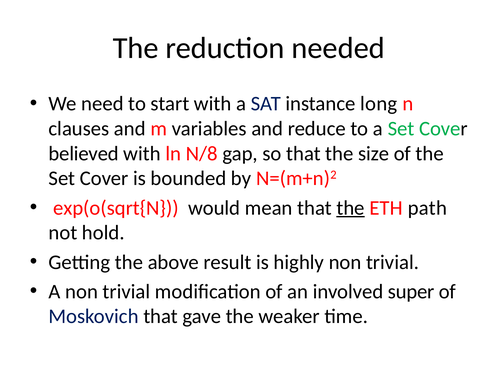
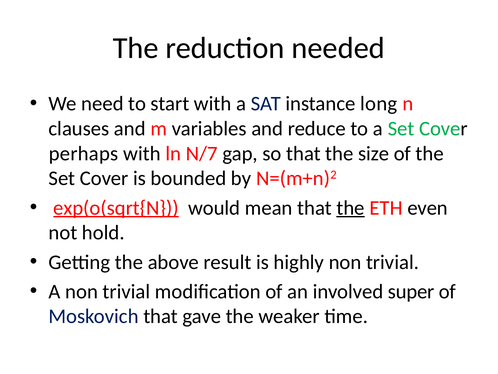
believed: believed -> perhaps (83, 153)
N/8: N/8 -> N/7 (202, 153)
exp(o(sqrt{N underline: none -> present (116, 208)
path: path -> even (428, 208)
